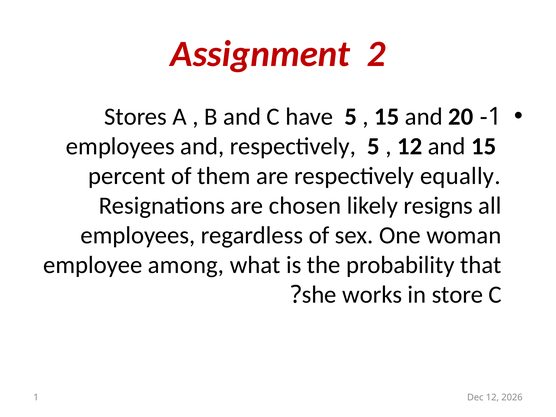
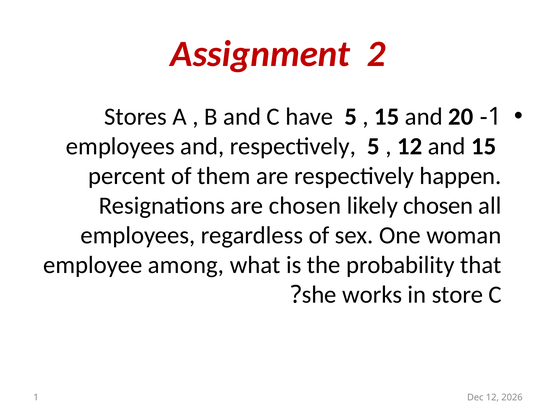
equally: equally -> happen (461, 176)
likely resigns: resigns -> chosen (438, 206)
